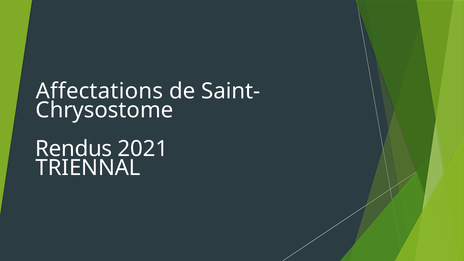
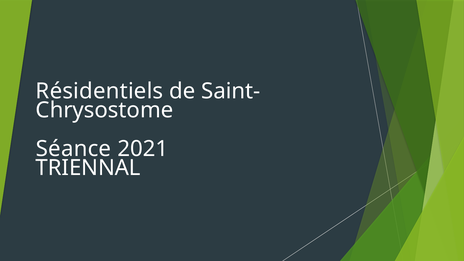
Affectations: Affectations -> Résidentiels (99, 91)
Rendus: Rendus -> Séance (74, 149)
